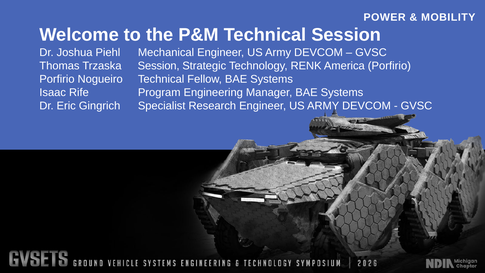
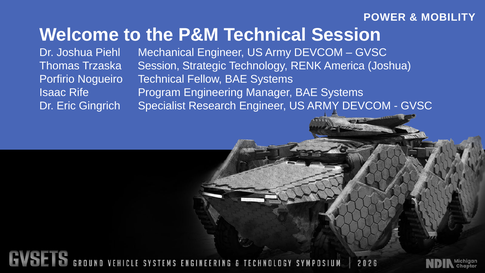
America Porfirio: Porfirio -> Joshua (389, 66)
